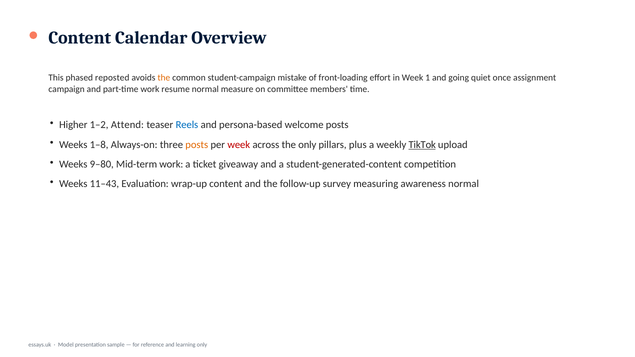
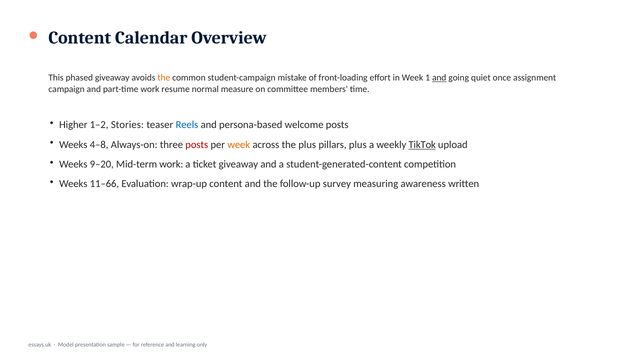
phased reposted: reposted -> giveaway (112, 78)
and underline: none -> present (439, 78)
Attend: Attend -> Stories (127, 125)
1–8: 1–8 -> 4–8 (99, 145)
posts colour: orange -> red (197, 145)
week colour: red -> orange (239, 145)
the only: only -> plus (307, 145)
9–80: 9–80 -> 9–20 (102, 164)
11–43: 11–43 -> 11–66 (104, 184)
awareness normal: normal -> written (464, 184)
